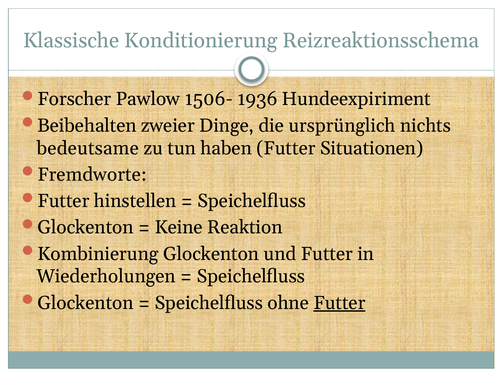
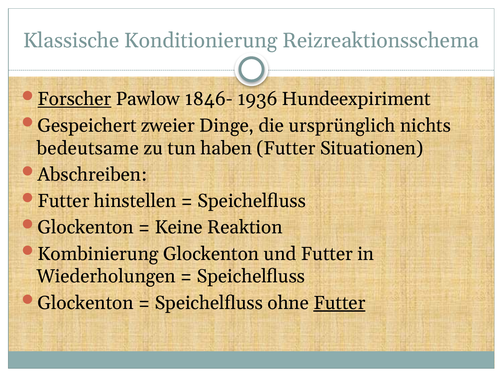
Forscher underline: none -> present (74, 99)
1506-: 1506- -> 1846- (209, 99)
Beibehalten: Beibehalten -> Gespeichert (87, 126)
Fremdworte: Fremdworte -> Abschreiben (92, 175)
